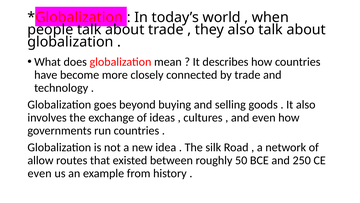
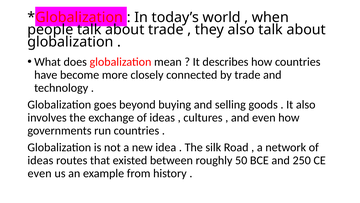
allow: allow -> ideas (40, 160)
